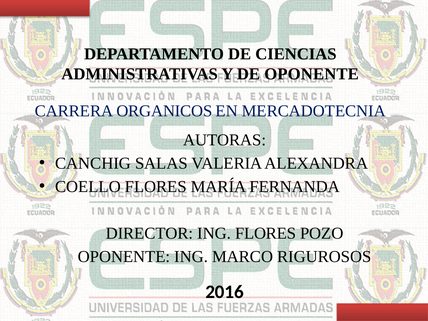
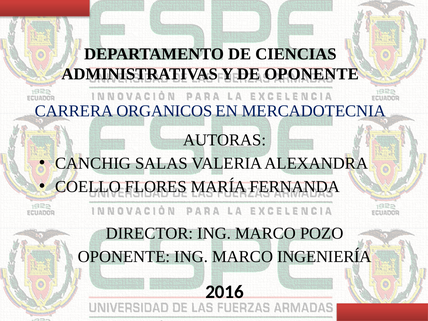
DIRECTOR ING FLORES: FLORES -> MARCO (265, 233)
RIGUROSOS: RIGUROSOS -> INGENIERÍA (324, 257)
